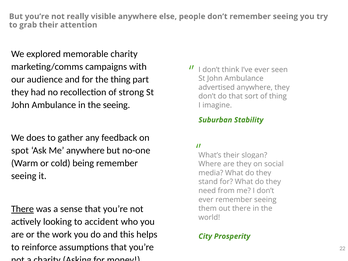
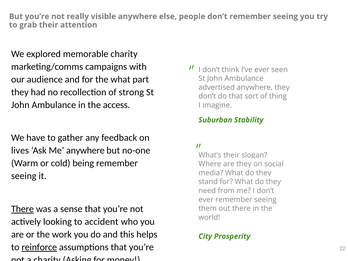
the thing: thing -> what (121, 79)
the seeing: seeing -> access (117, 105)
does: does -> have (36, 138)
spot: spot -> lives (20, 151)
reinforce underline: none -> present (39, 247)
